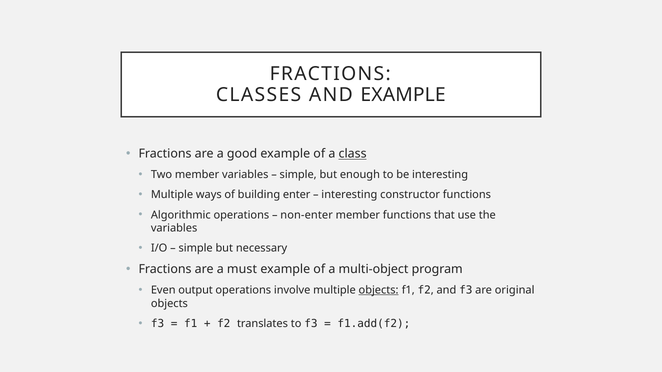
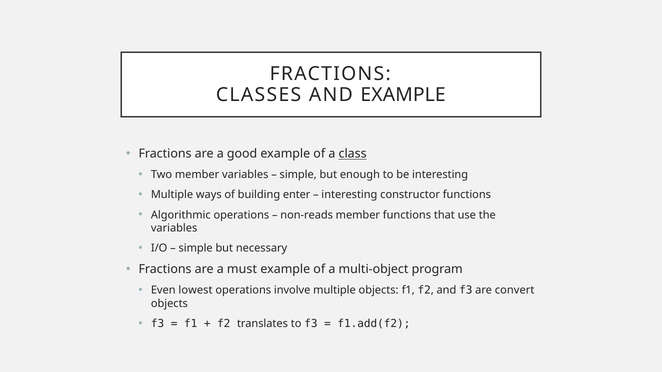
non-enter: non-enter -> non-reads (307, 215)
output: output -> lowest (195, 290)
objects underline: present -> none (379, 290)
original: original -> convert (515, 290)
